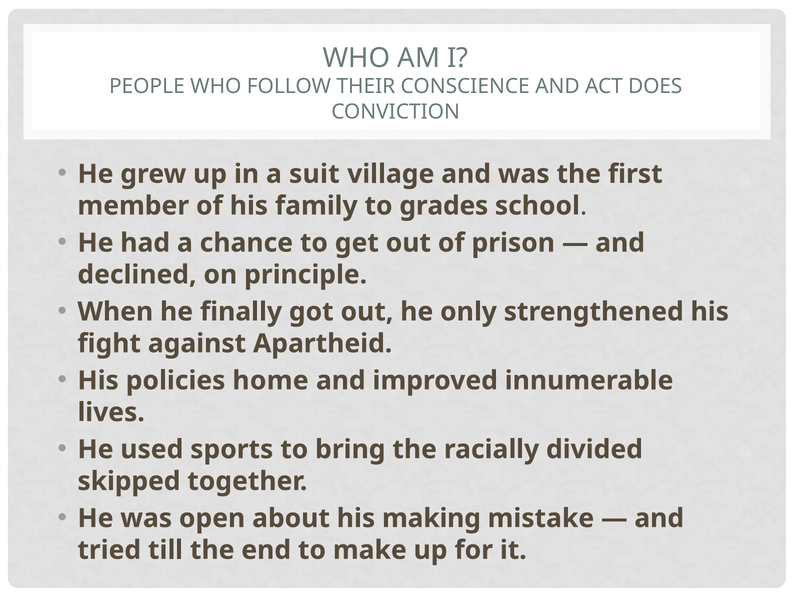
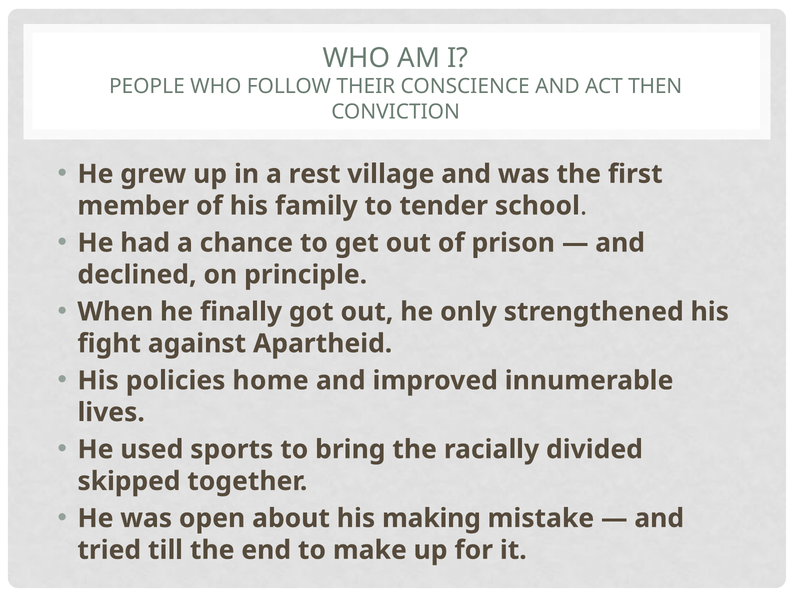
DOES: DOES -> THEN (655, 86)
suit: suit -> rest (315, 174)
grades: grades -> tender (444, 206)
